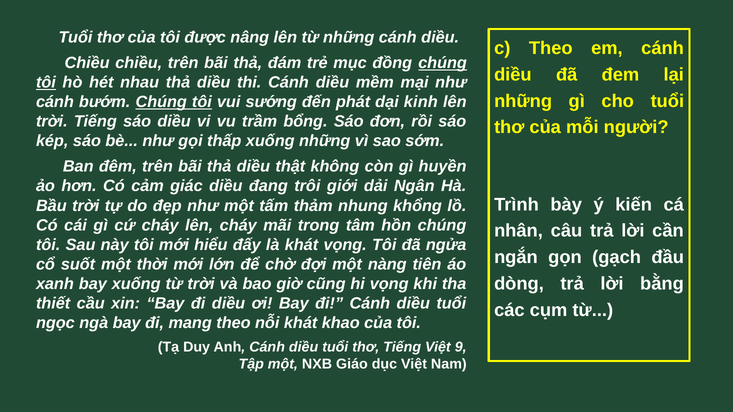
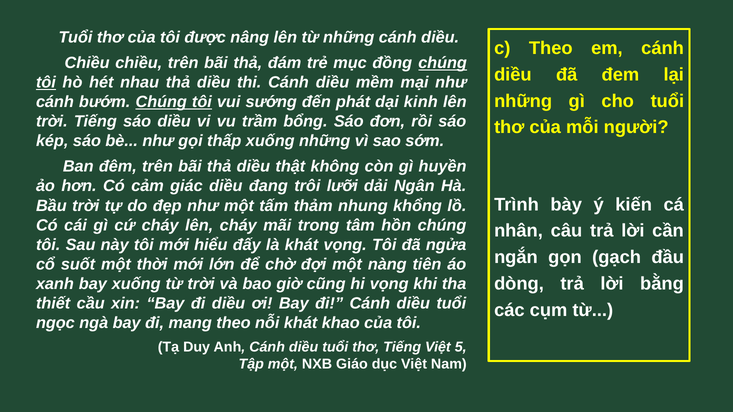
giới: giới -> lưỡi (342, 186)
9: 9 -> 5 (461, 347)
